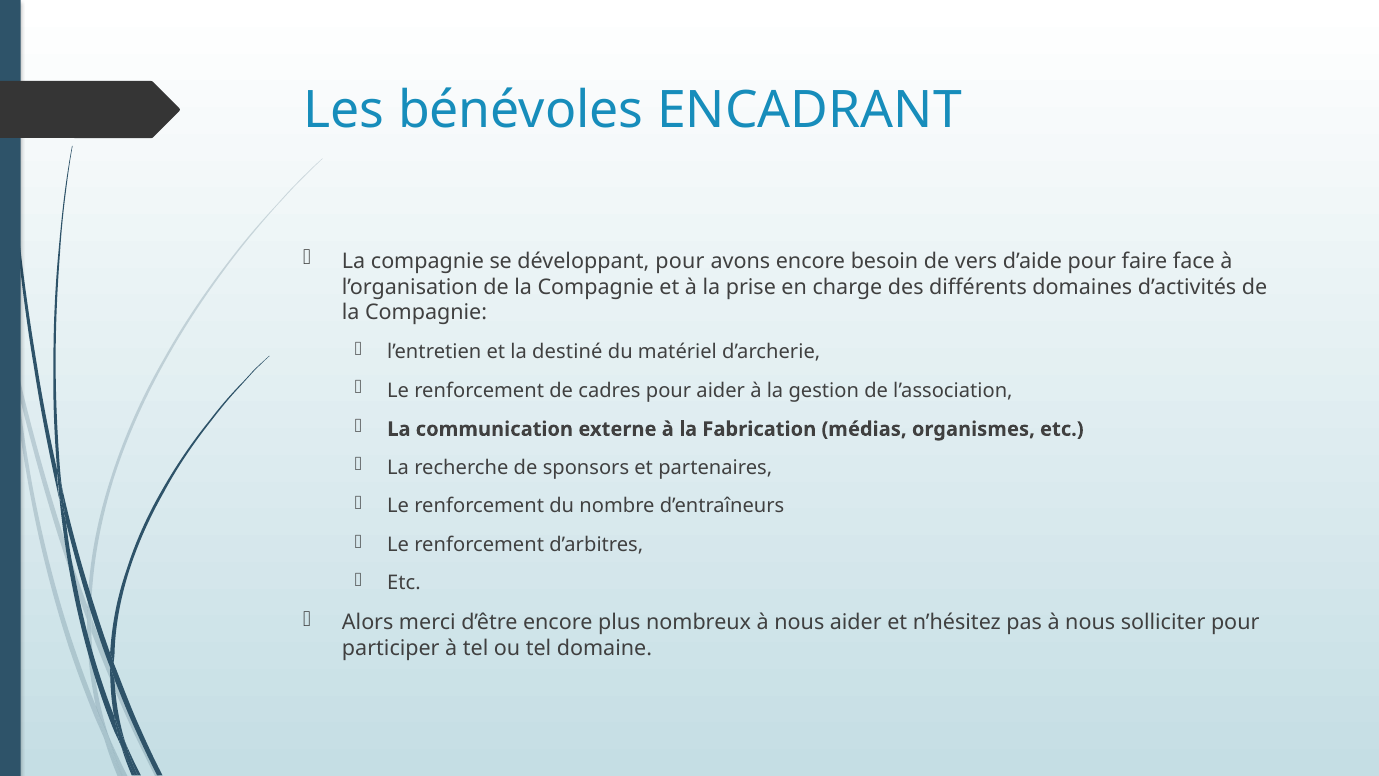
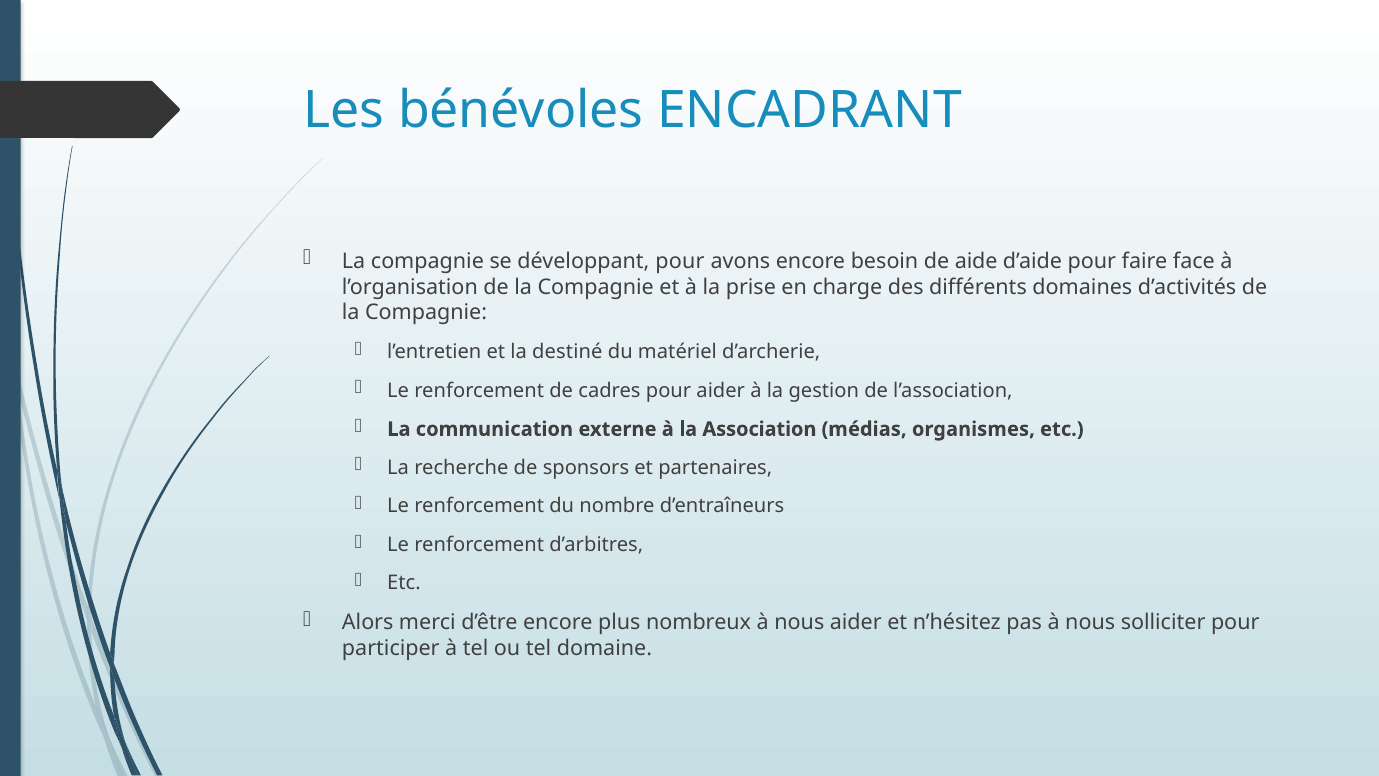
vers: vers -> aide (976, 261)
Fabrication: Fabrication -> Association (759, 429)
